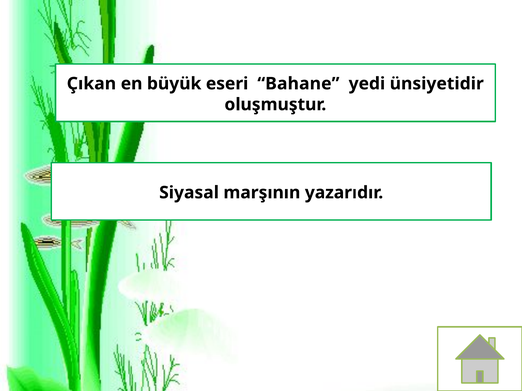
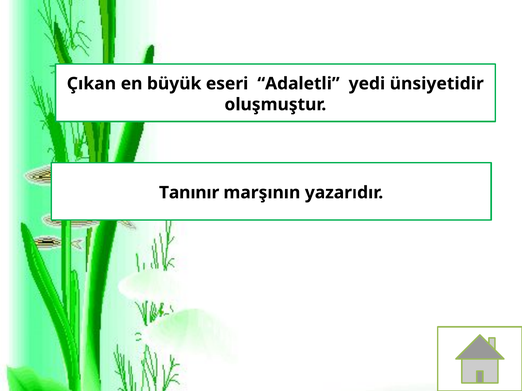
Bahane: Bahane -> Adaletli (298, 84)
Siyasal: Siyasal -> Tanınır (189, 193)
